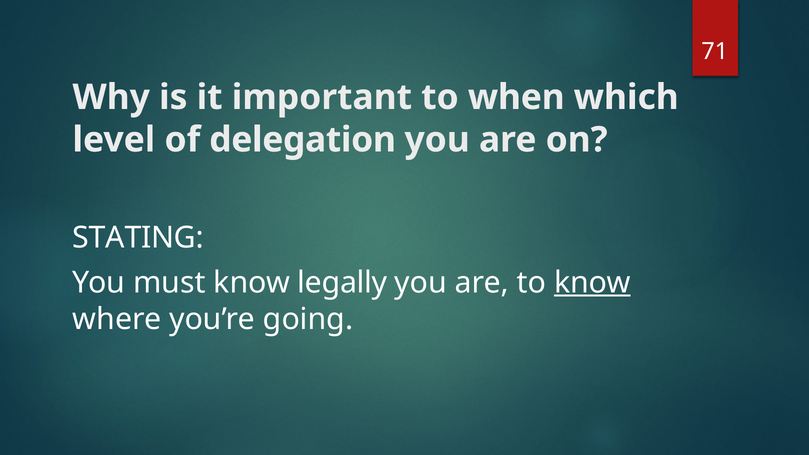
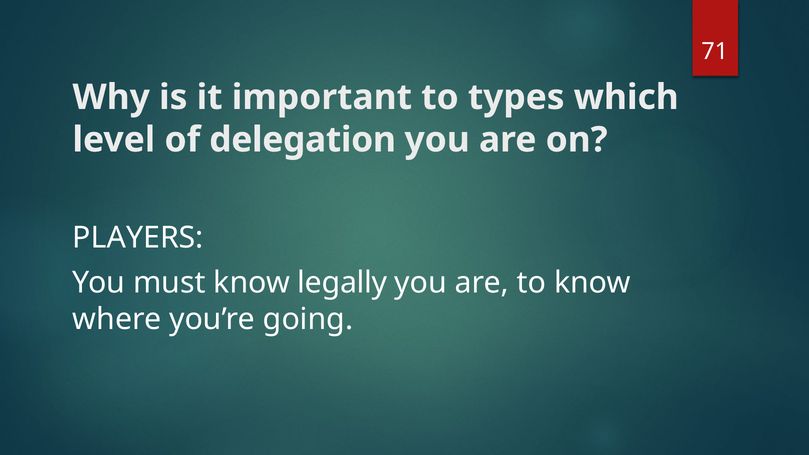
when: when -> types (516, 97)
STATING: STATING -> PLAYERS (138, 238)
know underline: present -> none (592, 283)
